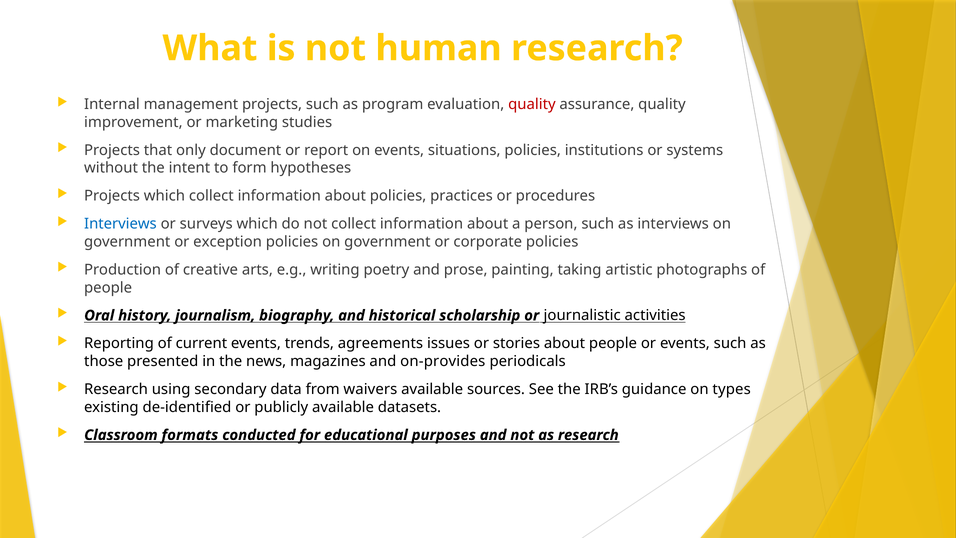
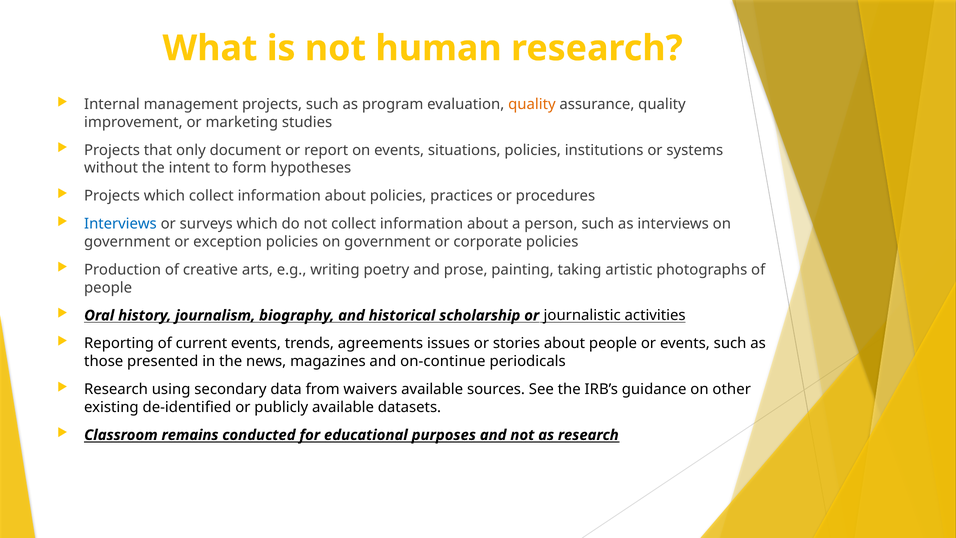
quality colour: red -> orange (532, 104)
on-provides: on-provides -> on-continue (443, 361)
types: types -> other (732, 389)
formats: formats -> remains (190, 435)
